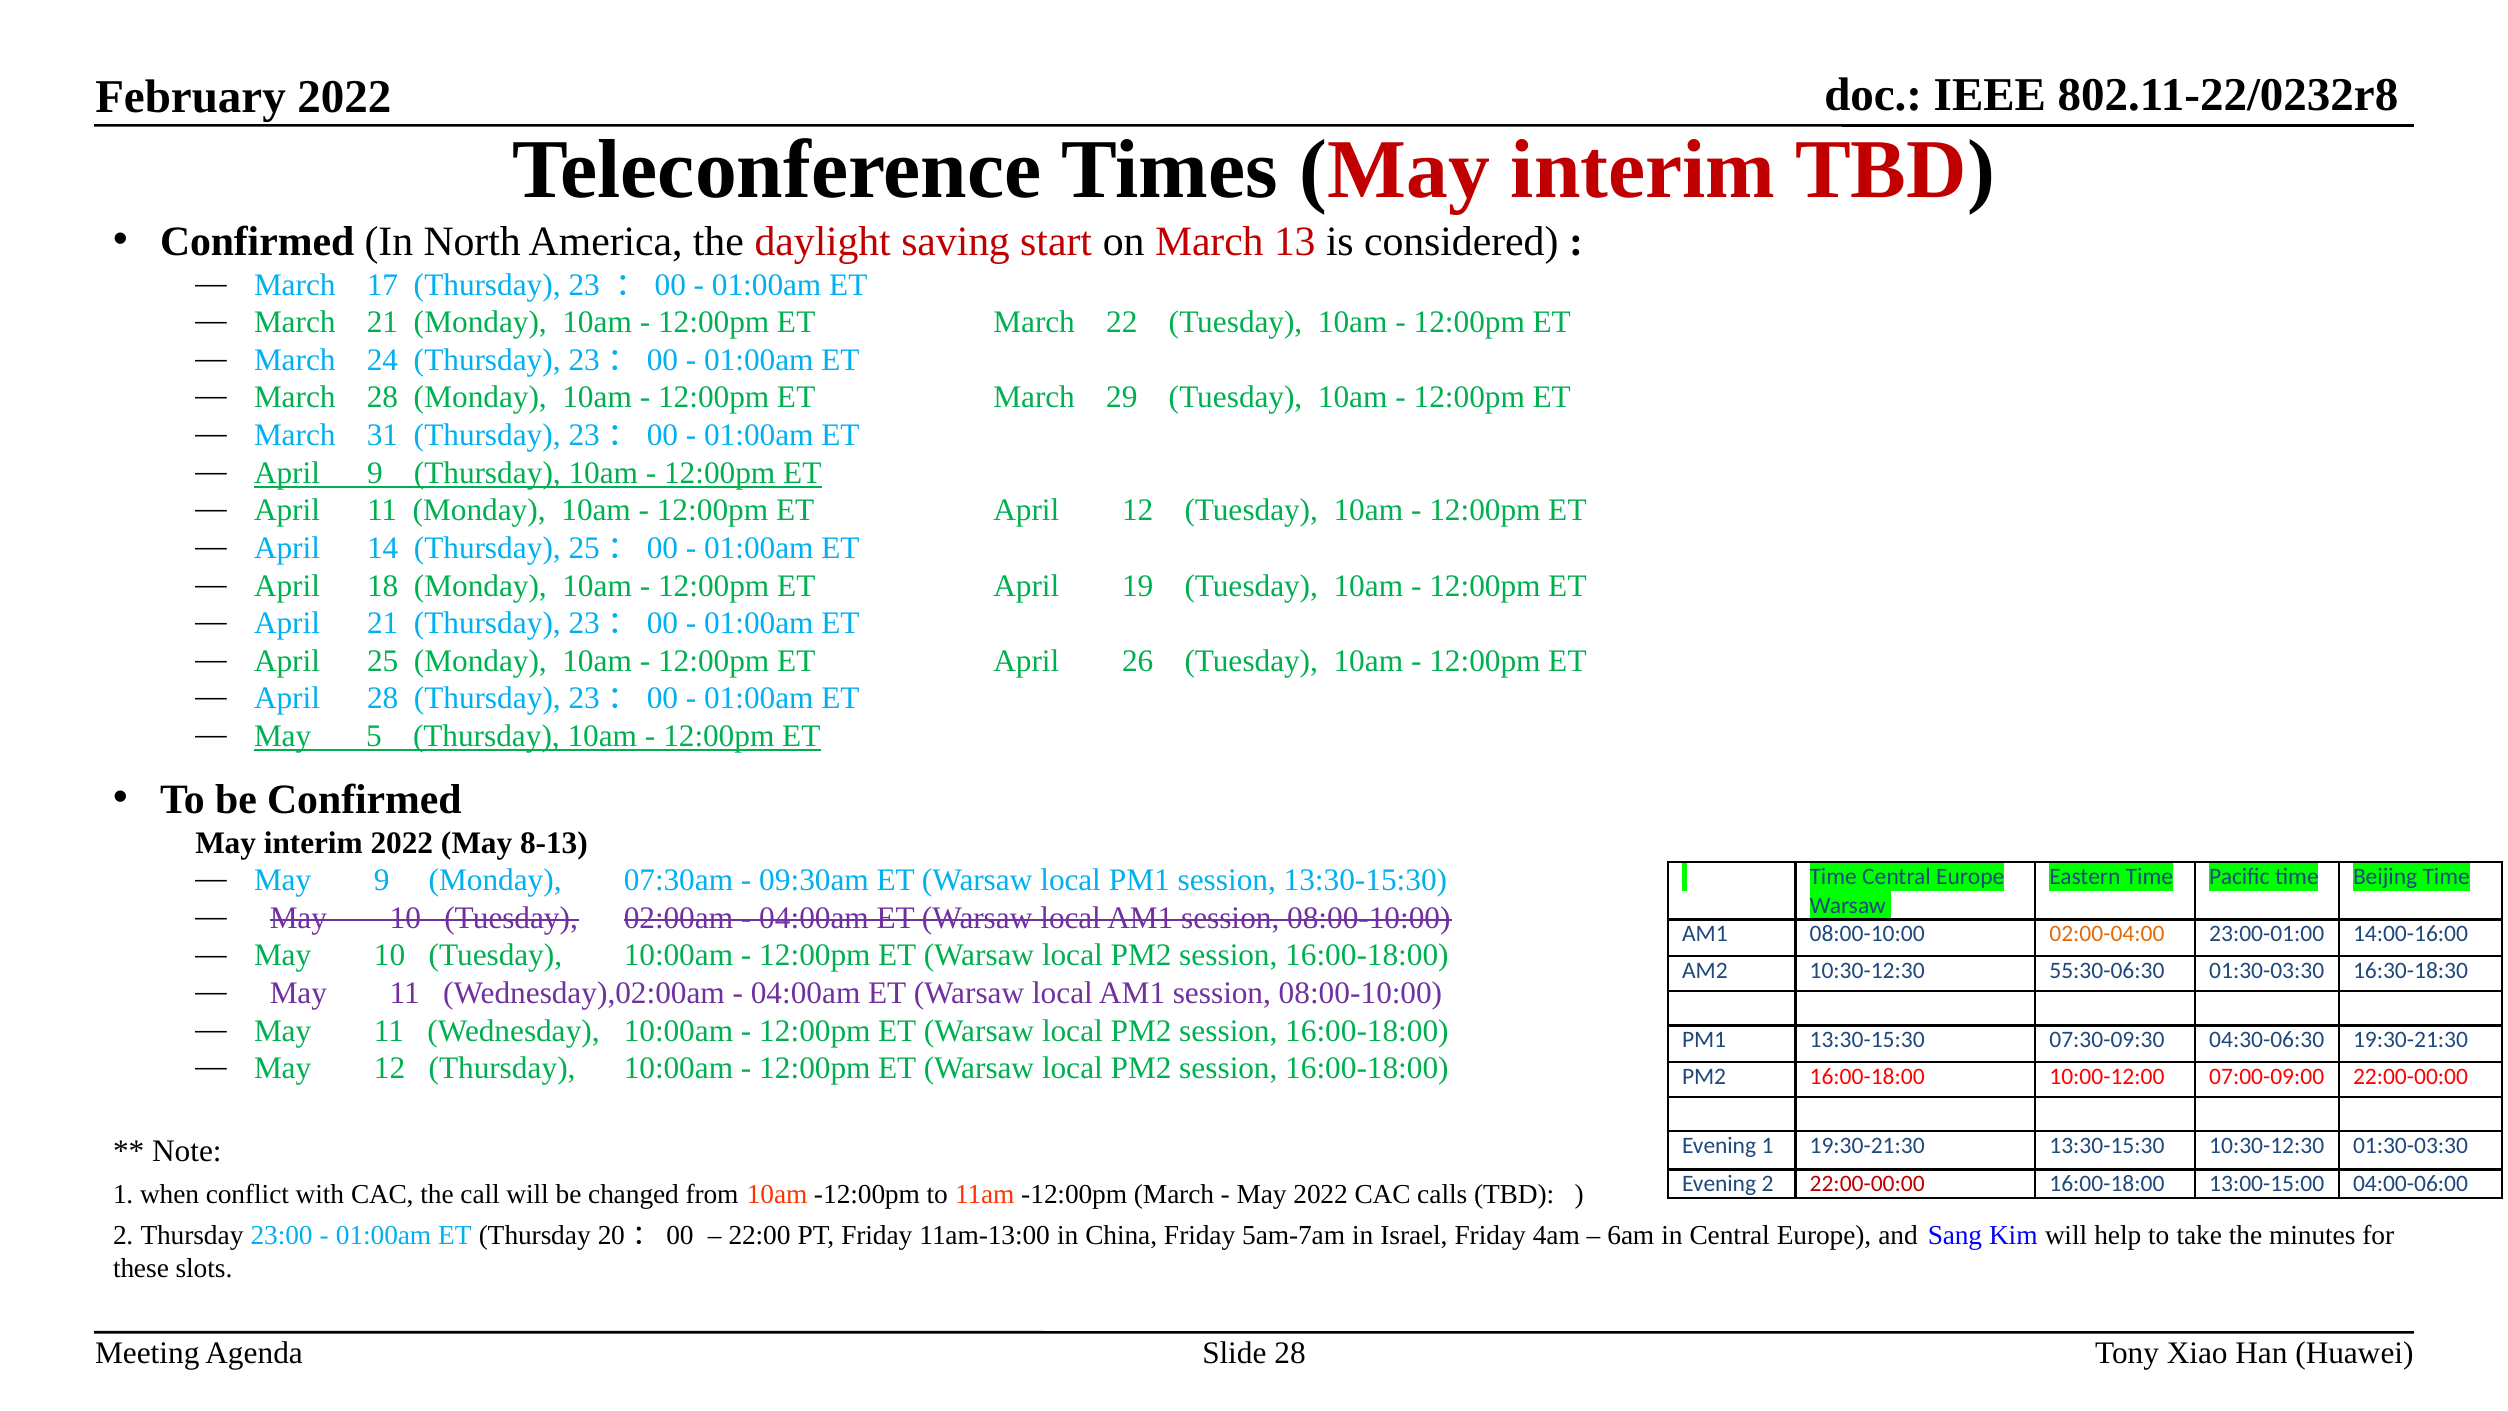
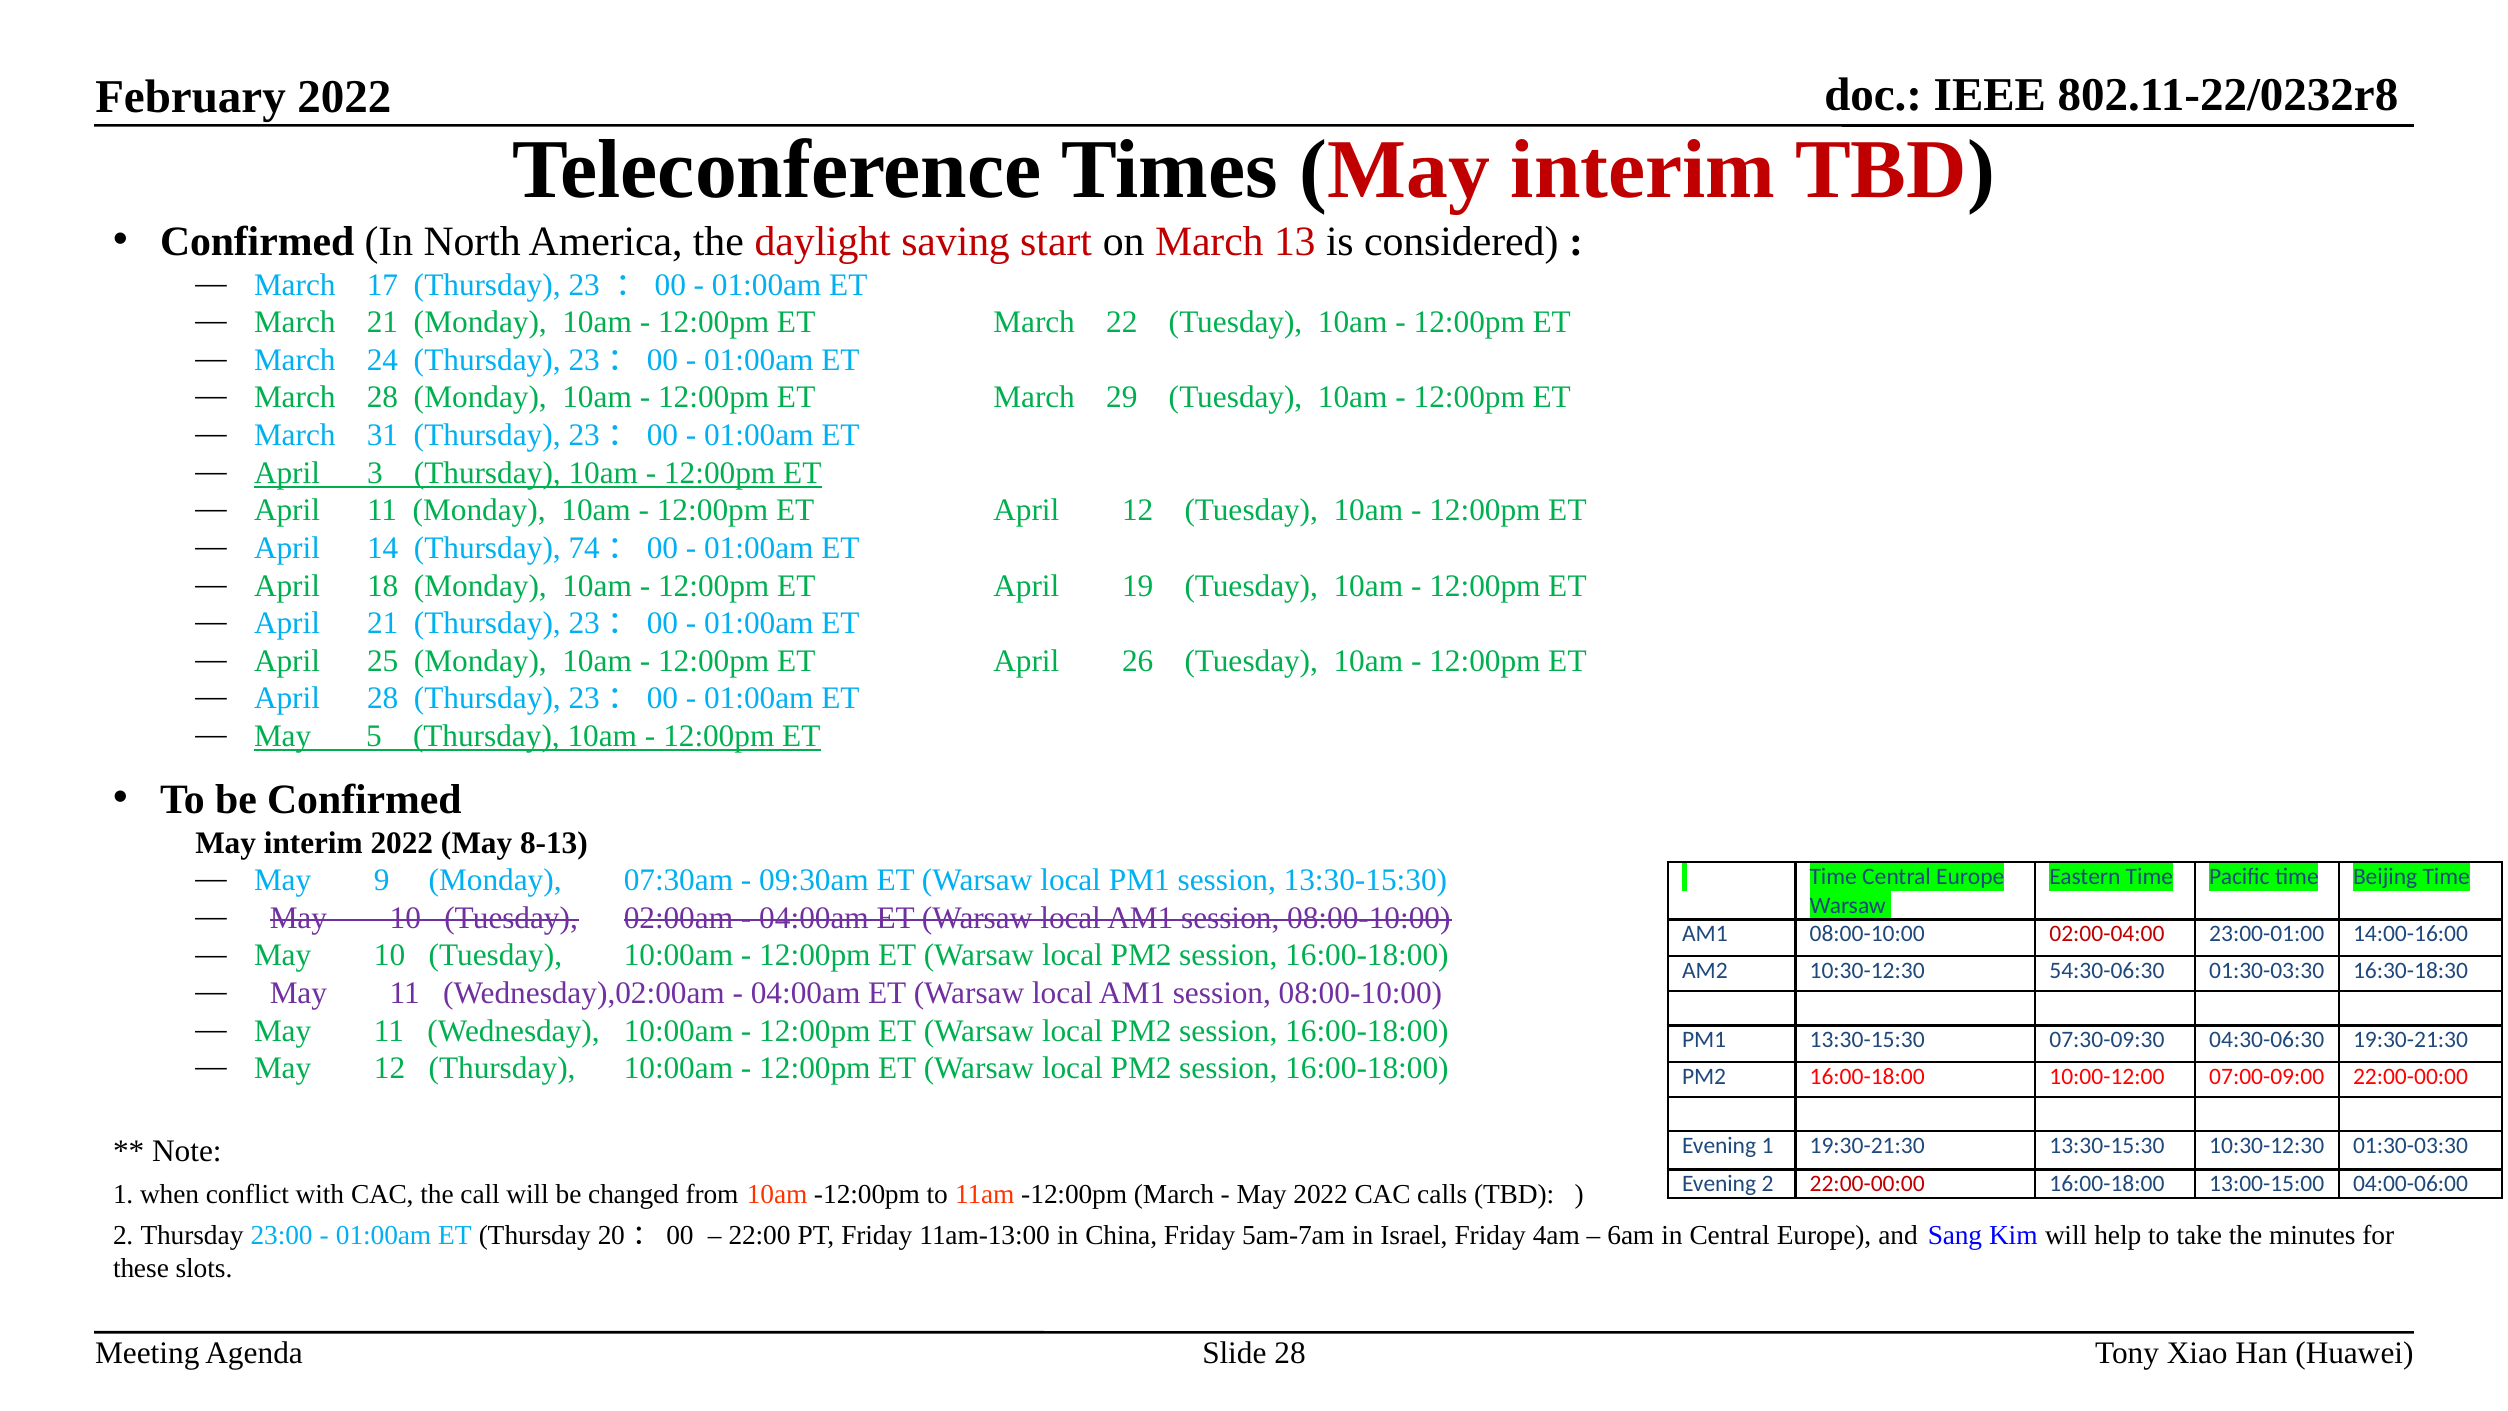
April 9: 9 -> 3 (375, 473)
Thursday 25: 25 -> 74 (584, 548)
02:00-04:00 colour: orange -> red (2107, 934)
55:30-06:30: 55:30-06:30 -> 54:30-06:30 (2107, 970)
